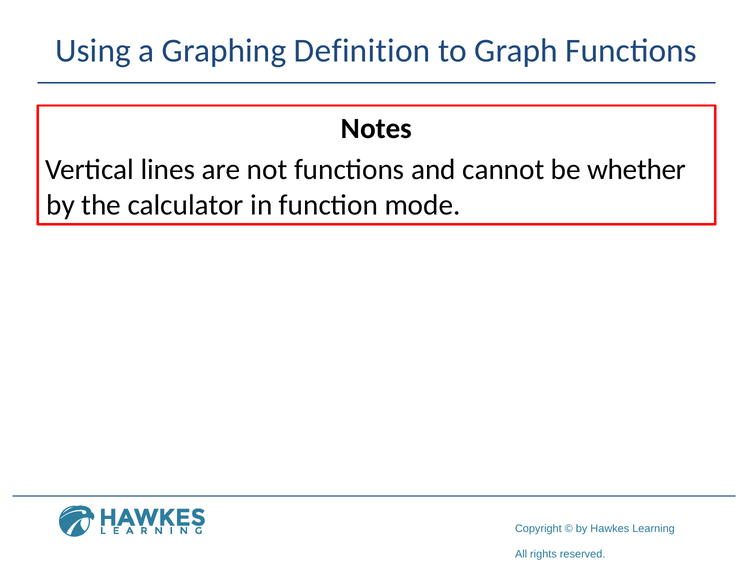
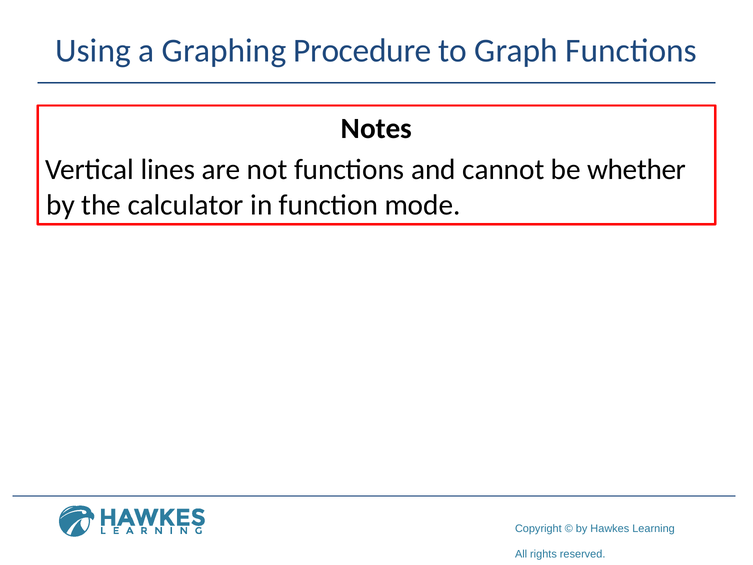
Definition: Definition -> Procedure (362, 51)
